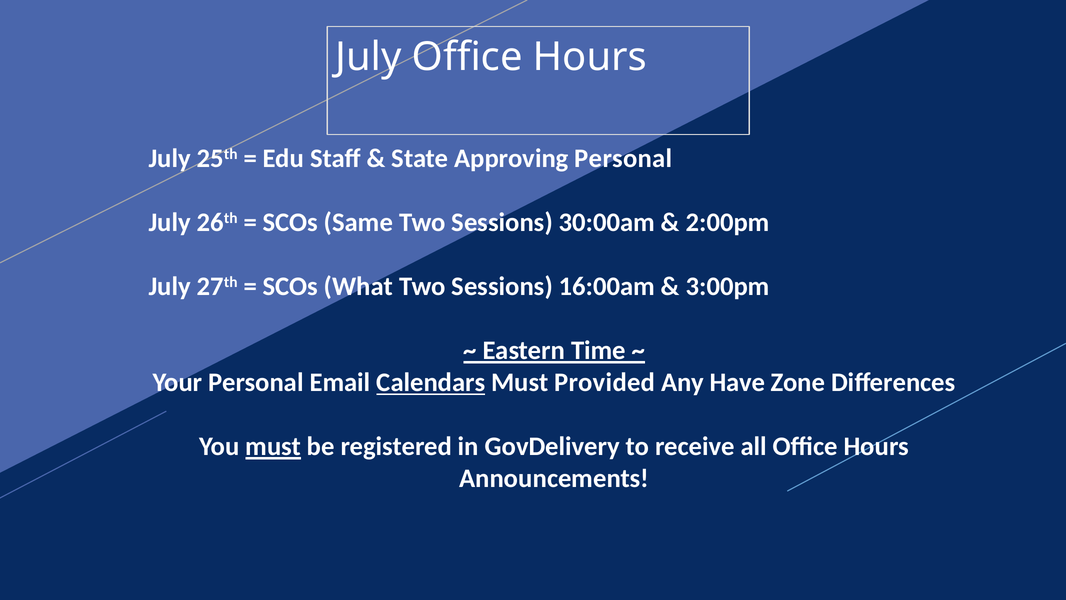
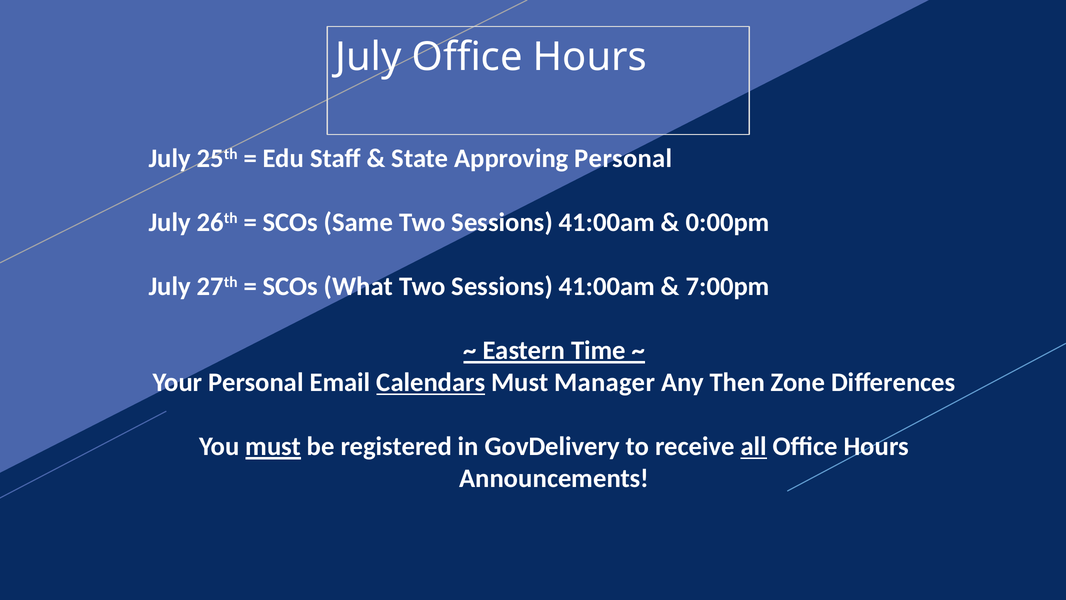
Same Two Sessions 30:00am: 30:00am -> 41:00am (607, 223)
2:00pm: 2:00pm -> 0:00pm (728, 223)
16:00am: 16:00am -> 41:00am (607, 287)
3:00pm: 3:00pm -> 7:00pm (728, 287)
Provided: Provided -> Manager (605, 382)
Have: Have -> Then (737, 382)
all underline: none -> present (754, 446)
